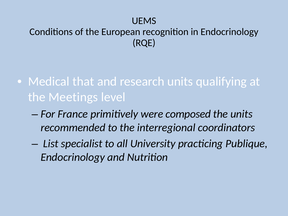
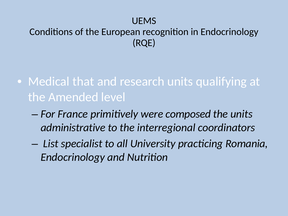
Meetings: Meetings -> Amended (73, 97)
recommended: recommended -> administrative (73, 128)
Publique: Publique -> Romania (247, 144)
